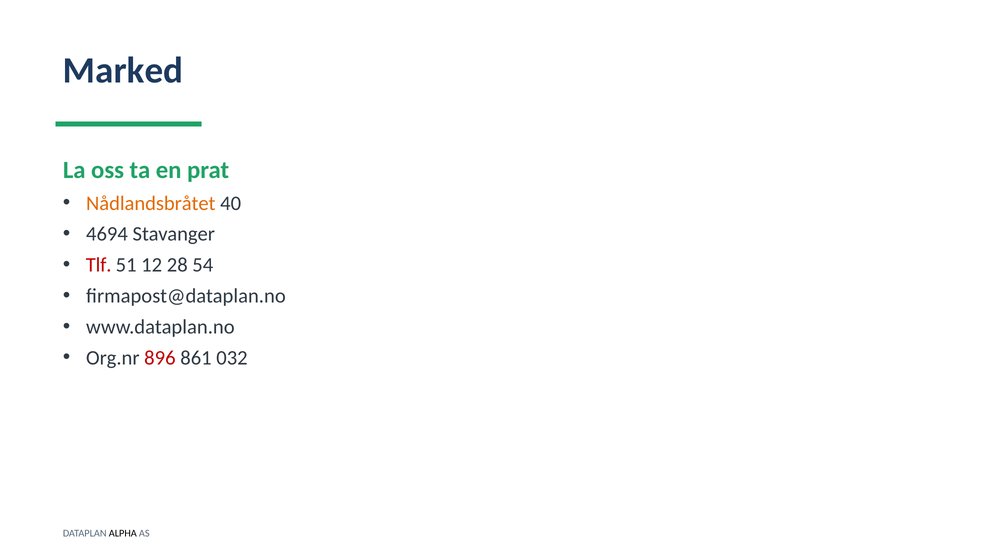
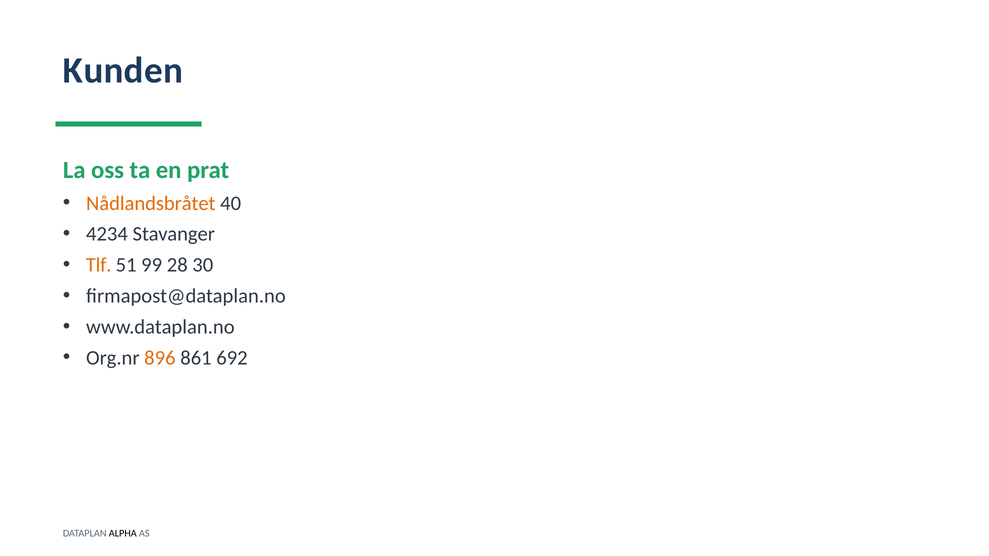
Marked: Marked -> Kunden (123, 71)
4694: 4694 -> 4234 (107, 234)
Tlf colour: red -> orange (99, 265)
12: 12 -> 99 (152, 265)
54: 54 -> 30 (203, 265)
896 colour: red -> orange (160, 358)
032: 032 -> 692 (232, 358)
